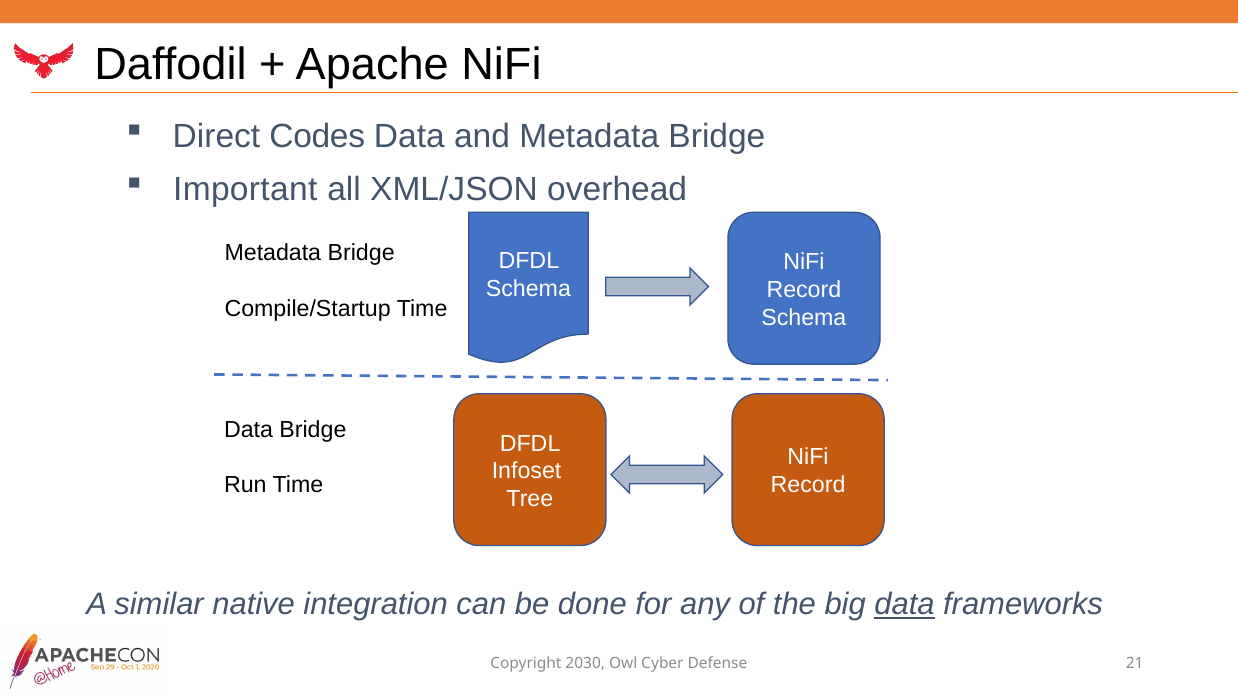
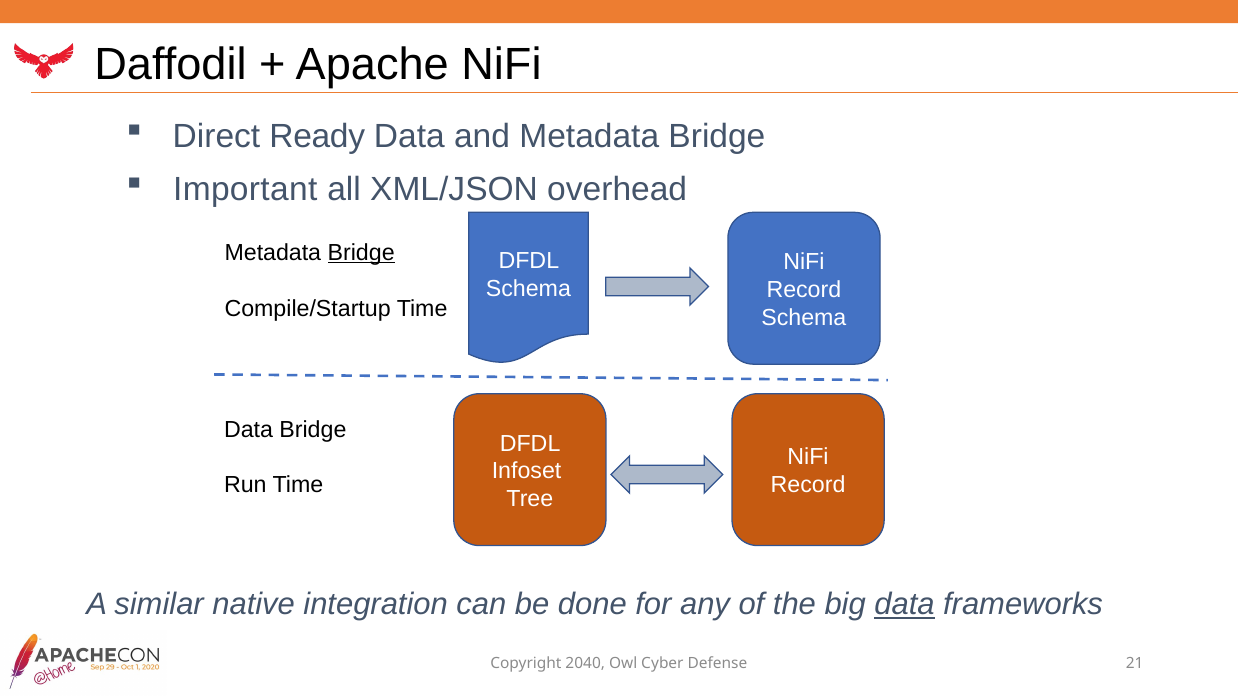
Codes: Codes -> Ready (317, 137)
Bridge underline: none -> present (361, 253)
2030: 2030 -> 2040 (585, 664)
